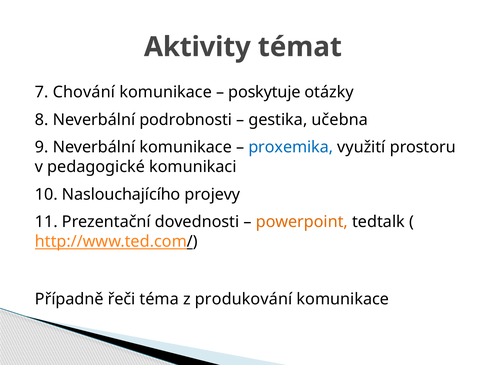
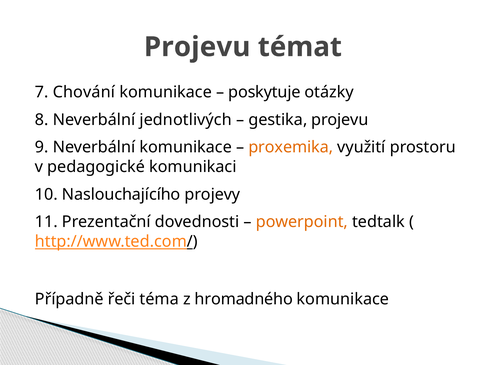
Aktivity: Aktivity -> Projevu (197, 47)
podrobnosti: podrobnosti -> jednotlivých (186, 120)
gestika učebna: učebna -> projevu (340, 120)
proxemika colour: blue -> orange (291, 147)
produkování: produkování -> hromadného (244, 299)
